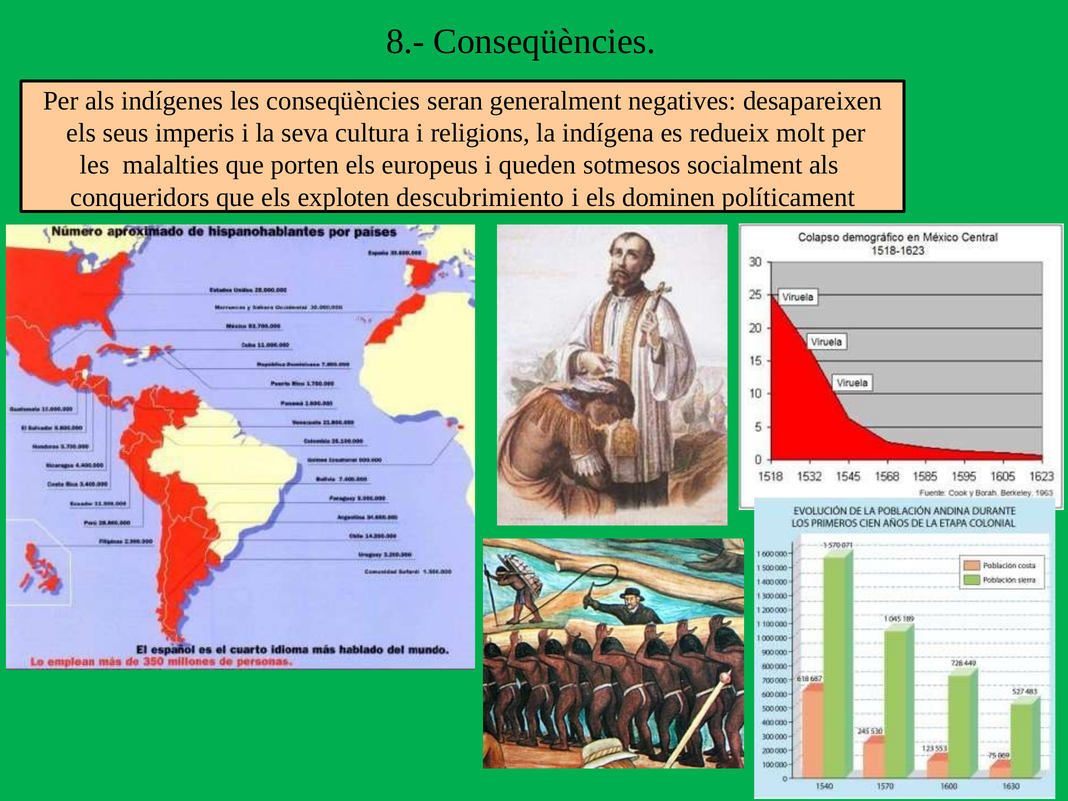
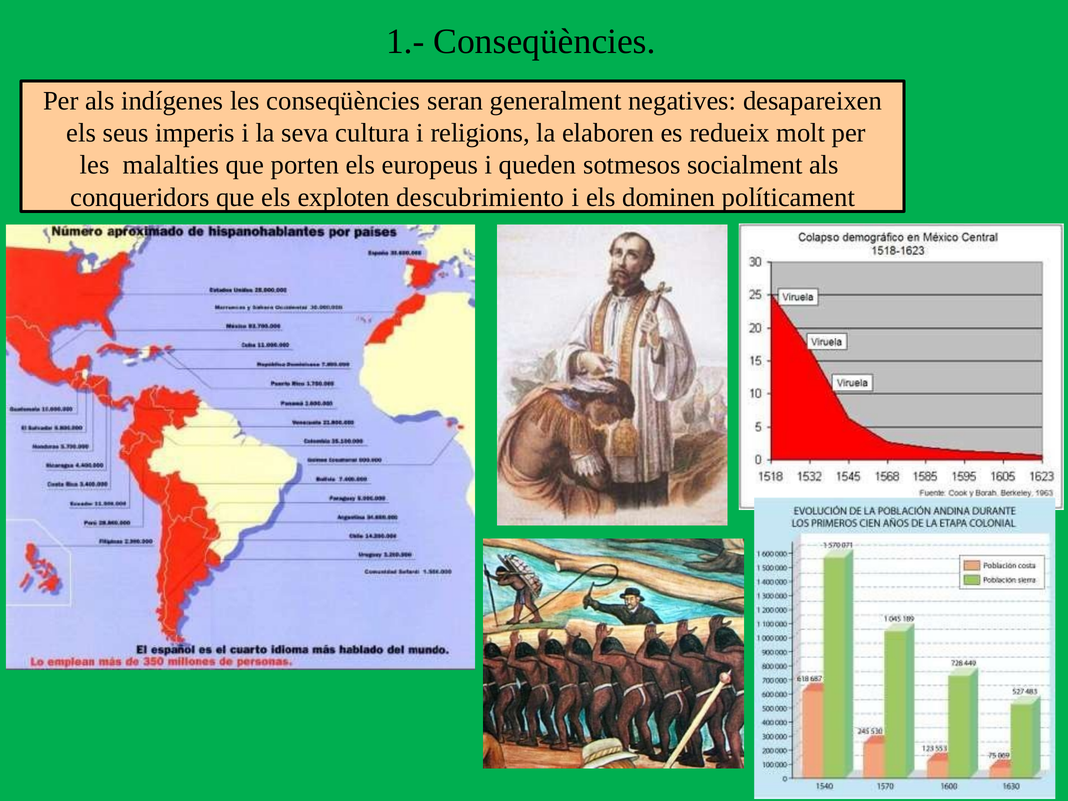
8.-: 8.- -> 1.- (405, 42)
indígena: indígena -> elaboren (608, 133)
